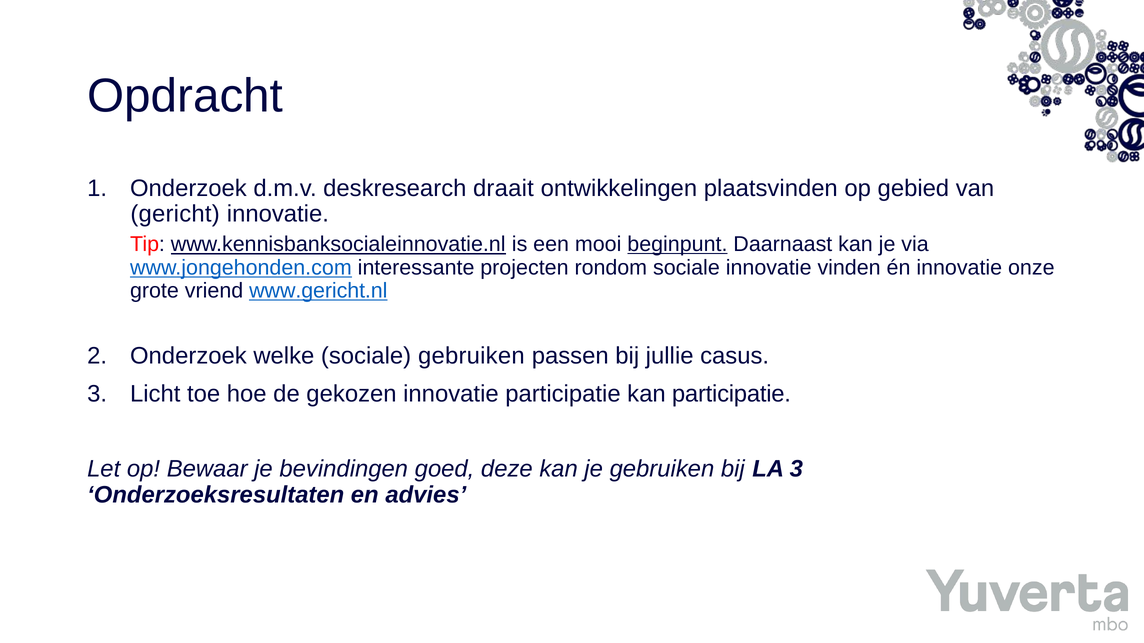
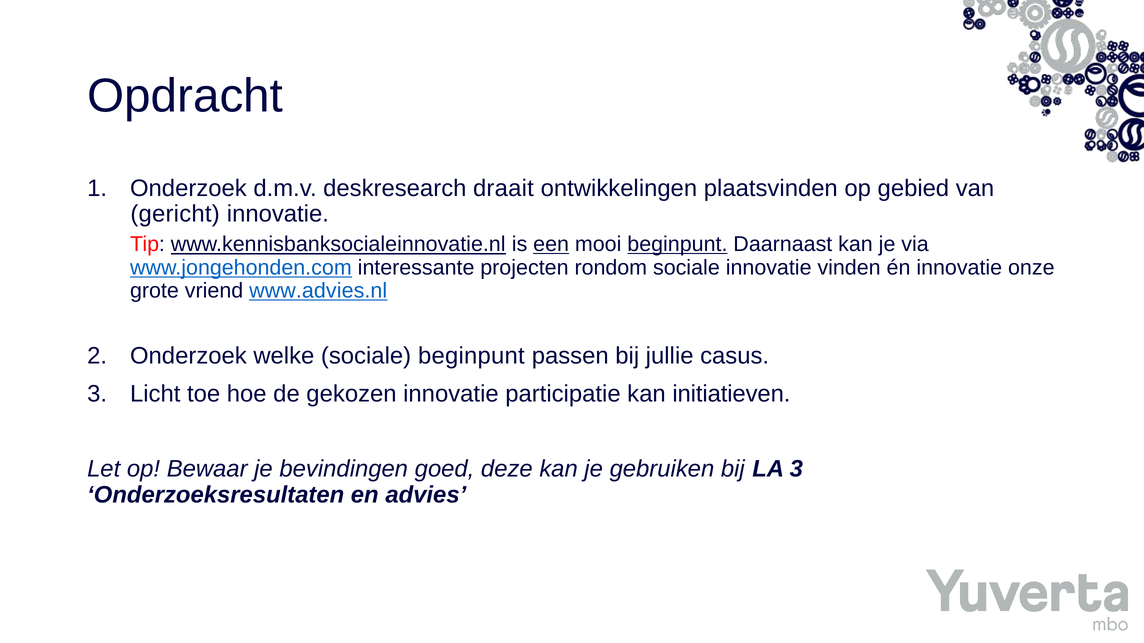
een underline: none -> present (551, 245)
www.gericht.nl: www.gericht.nl -> www.advies.nl (318, 291)
sociale gebruiken: gebruiken -> beginpunt (471, 356)
kan participatie: participatie -> initiatieven (731, 394)
